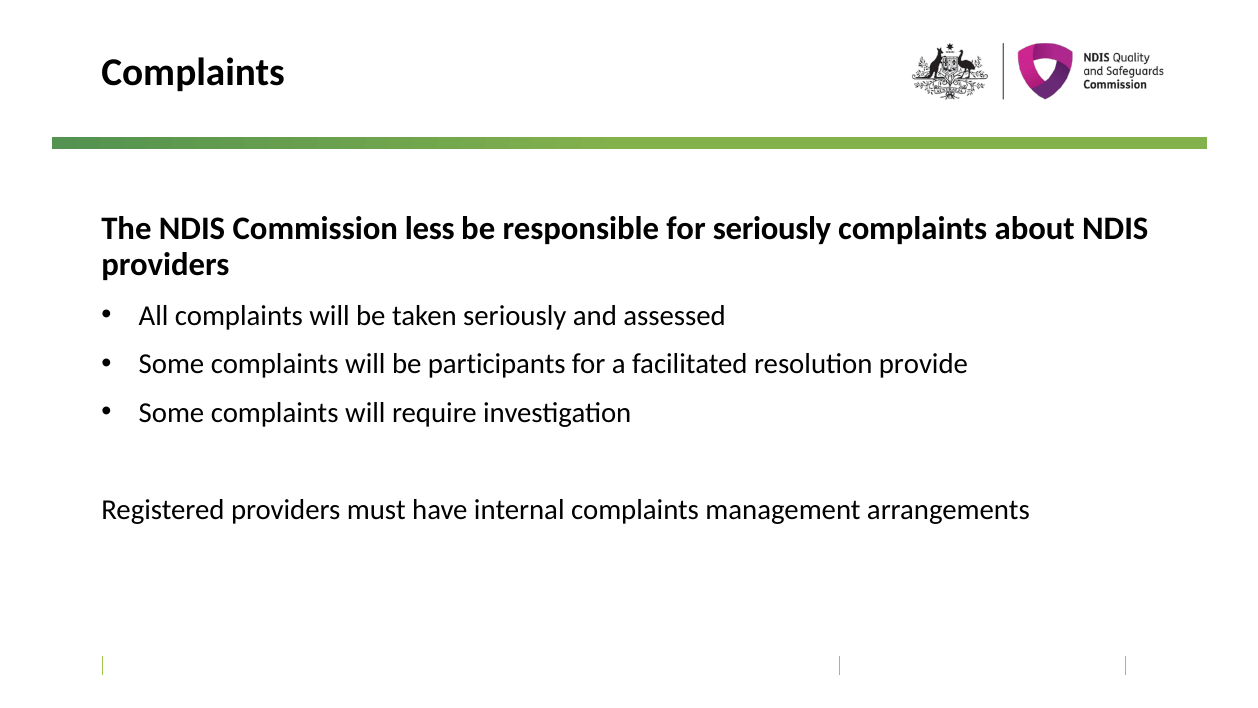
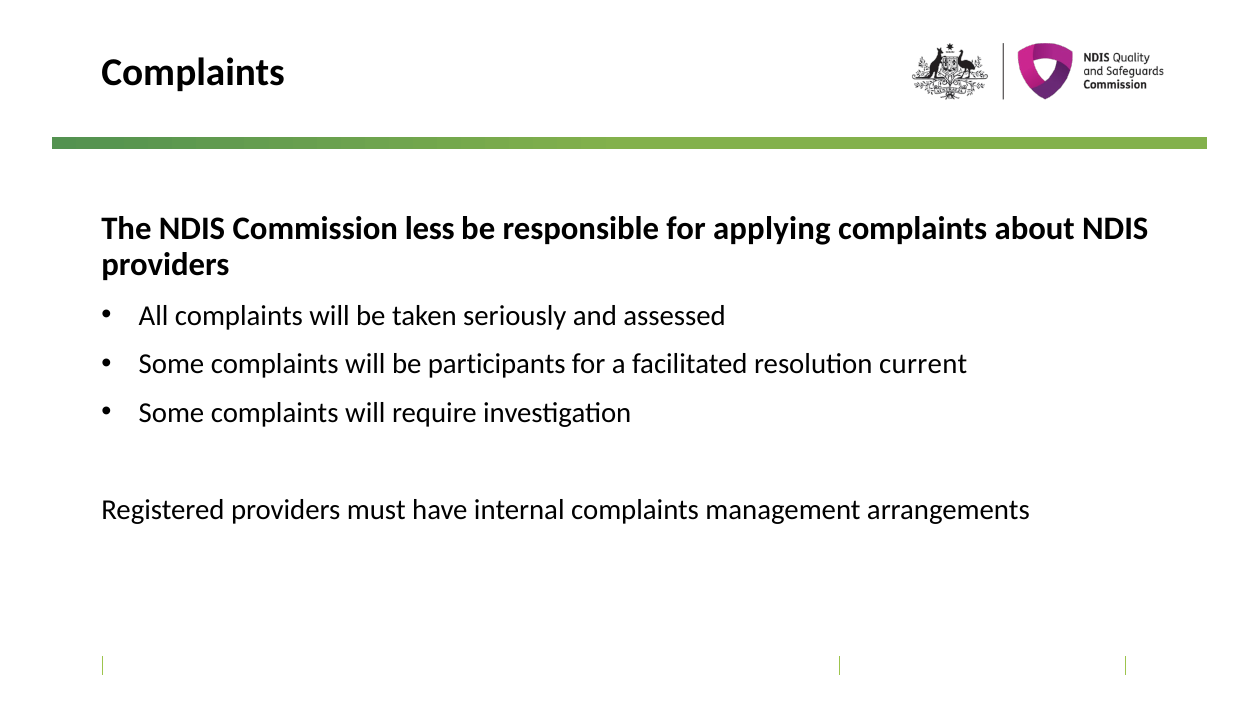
for seriously: seriously -> applying (772, 228)
provide: provide -> current (923, 364)
